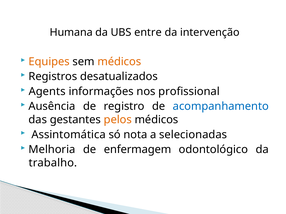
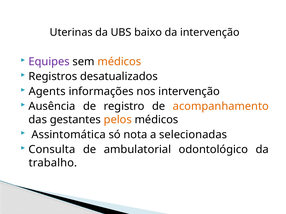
Humana: Humana -> Uterinas (71, 33)
entre: entre -> baixo (148, 33)
Equipes colour: orange -> purple (49, 62)
nos profissional: profissional -> intervenção (189, 92)
acompanhamento colour: blue -> orange (221, 107)
Melhoria: Melhoria -> Consulta (52, 150)
enfermagem: enfermagem -> ambulatorial (137, 150)
